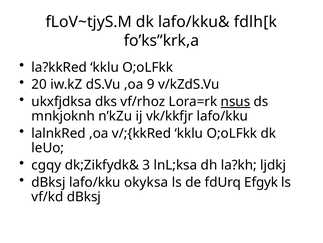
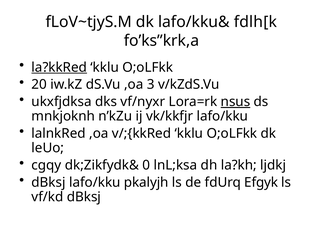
la?kkRed underline: none -> present (59, 67)
9: 9 -> 3 (151, 84)
vf/rhoz: vf/rhoz -> vf/nyxr (143, 101)
3: 3 -> 0 (146, 165)
okyksa: okyksa -> pkalyjh (146, 182)
